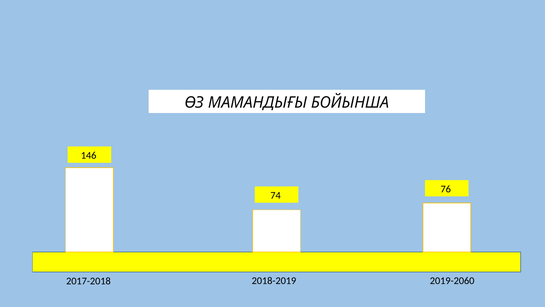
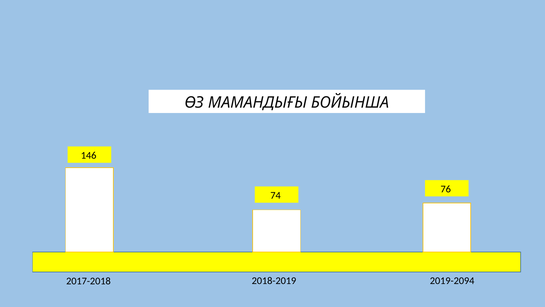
2019-2060: 2019-2060 -> 2019-2094 (452, 280)
